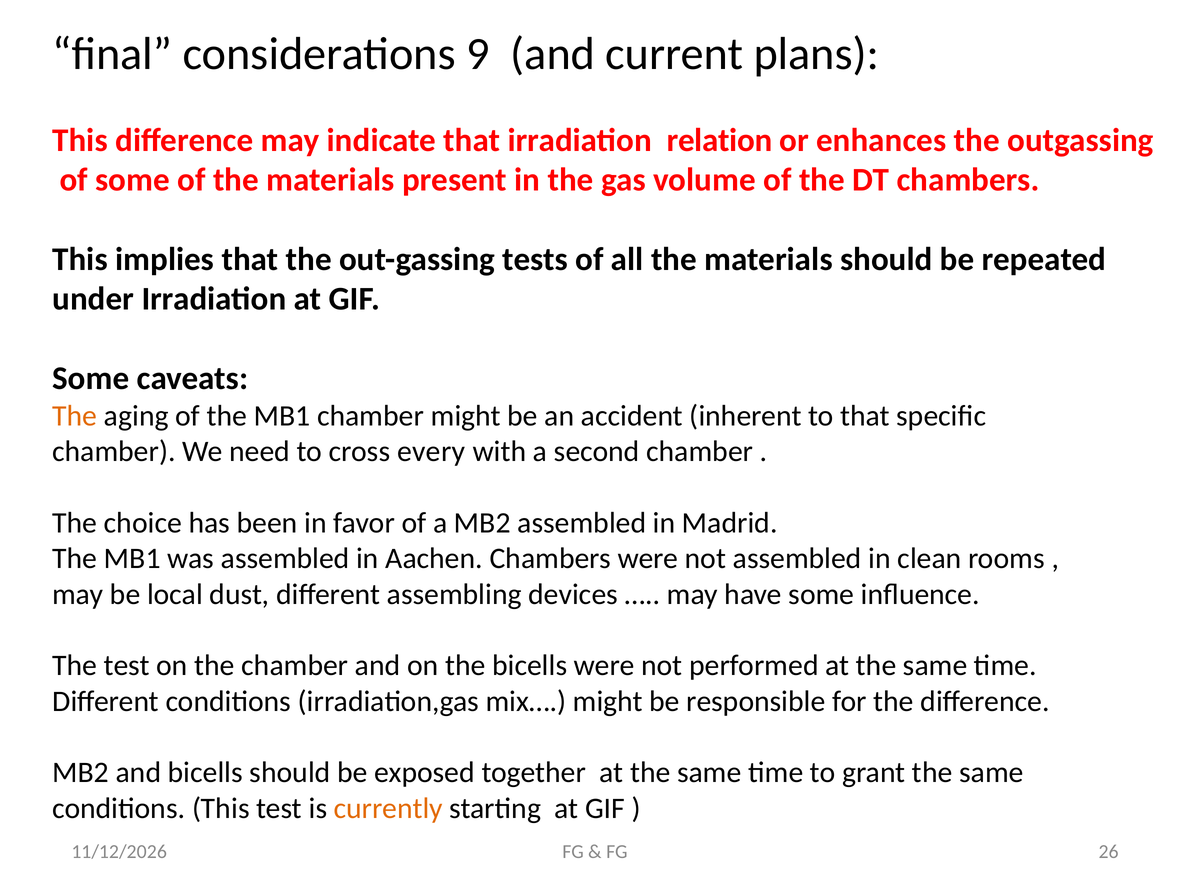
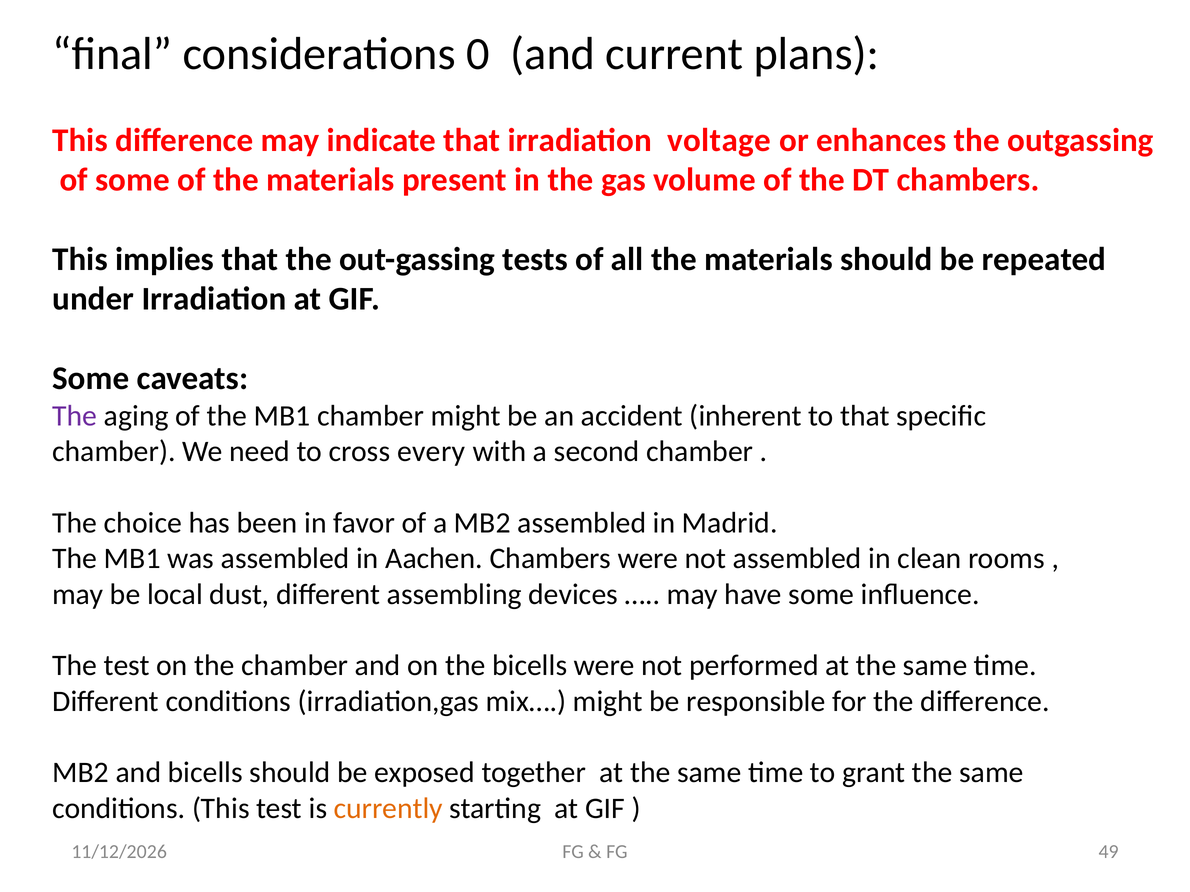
9: 9 -> 0 (478, 54)
relation: relation -> voltage (719, 141)
The colour: orange -> purple (75, 416)
26: 26 -> 49 (1109, 852)
